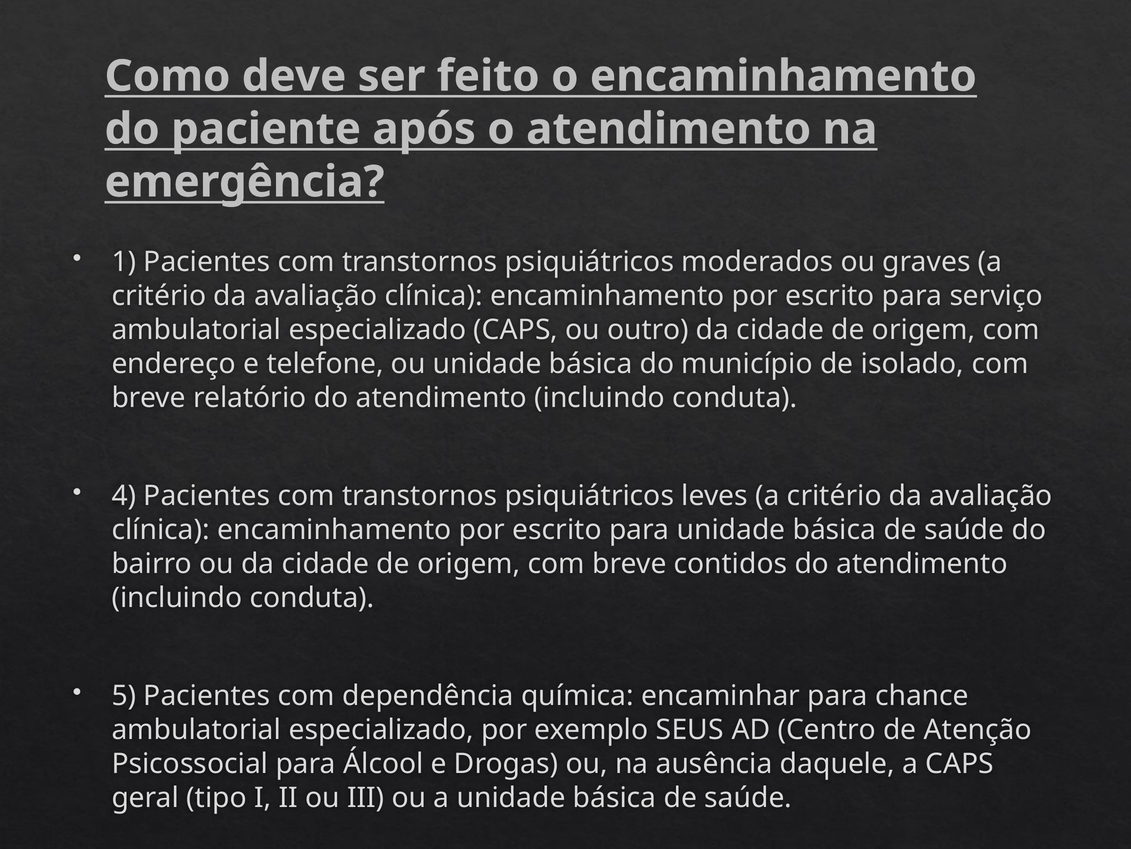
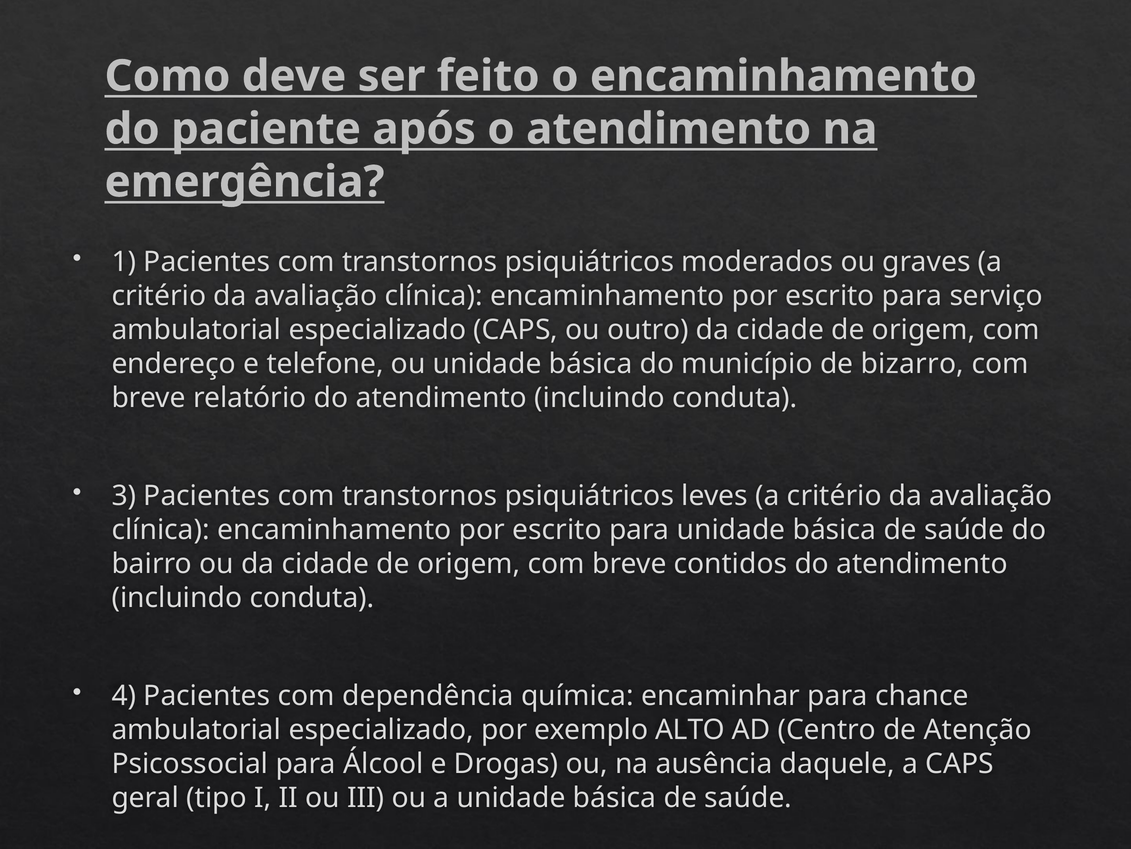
isolado: isolado -> bizarro (912, 363)
4: 4 -> 3 (124, 495)
5: 5 -> 4 (124, 695)
SEUS: SEUS -> ALTO (690, 729)
